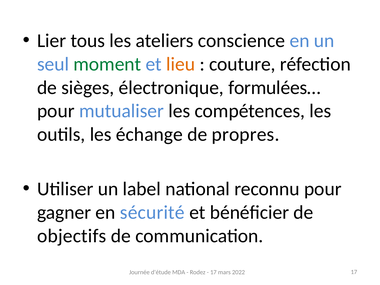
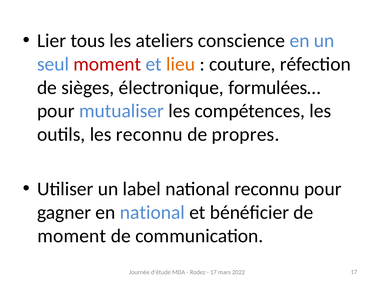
moment colour: green -> red (107, 64)
les échange: échange -> reconnu (149, 134)
en sécurité: sécurité -> national (152, 212)
objectifs: objectifs -> moment (72, 236)
